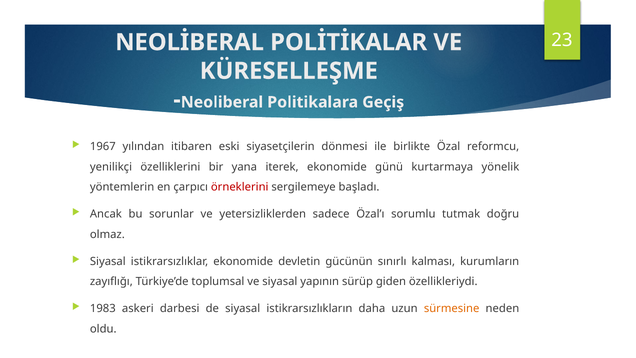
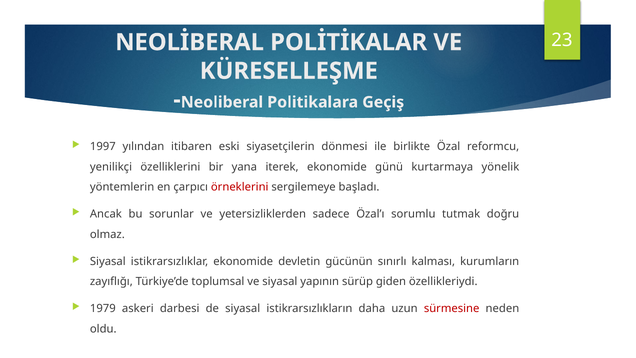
1967: 1967 -> 1997 (103, 146)
1983: 1983 -> 1979 (103, 308)
sürmesine colour: orange -> red (452, 308)
